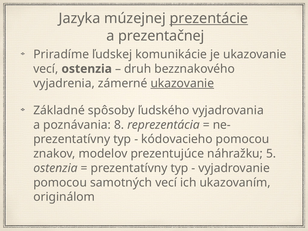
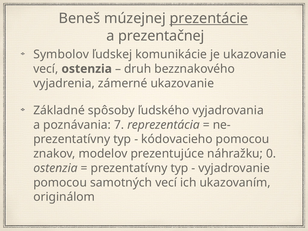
Jazyka: Jazyka -> Beneš (79, 18)
Priradíme: Priradíme -> Symbolov (61, 54)
ukazovanie underline: present -> none (182, 83)
8: 8 -> 7 (119, 125)
5: 5 -> 0 (271, 154)
